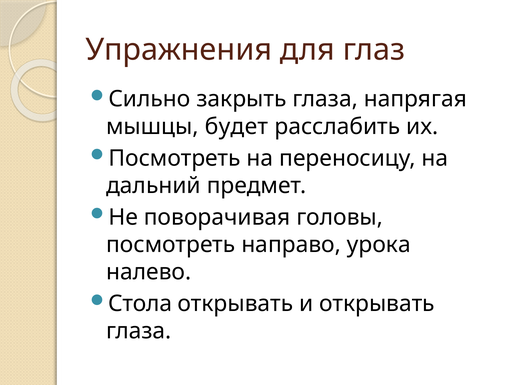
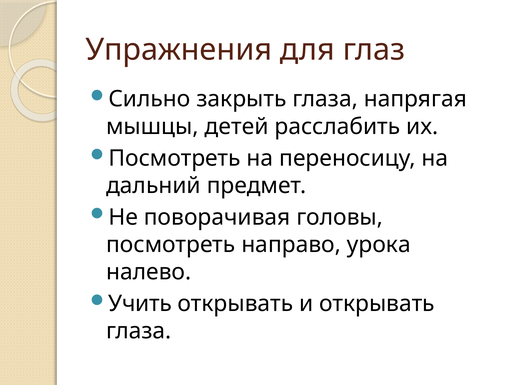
будет: будет -> детей (237, 126)
Стола: Стола -> Учить (140, 303)
